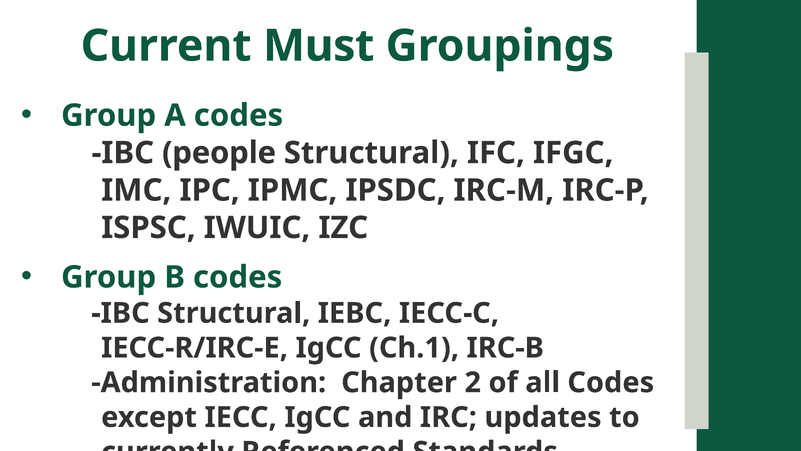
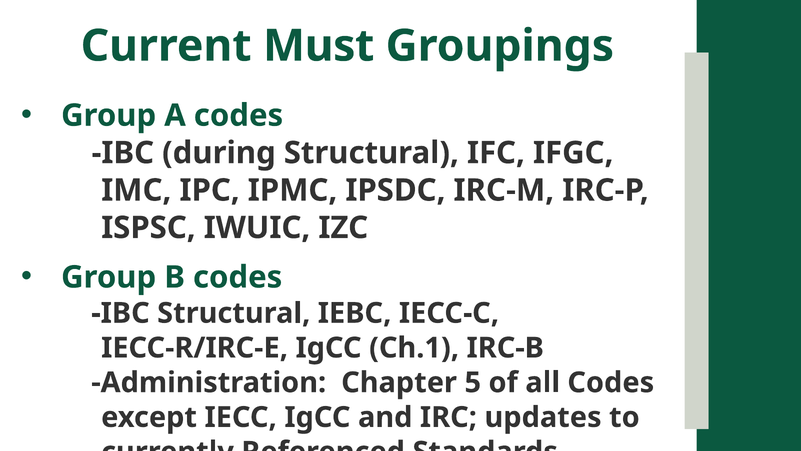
people: people -> during (219, 153)
2: 2 -> 5 (473, 382)
